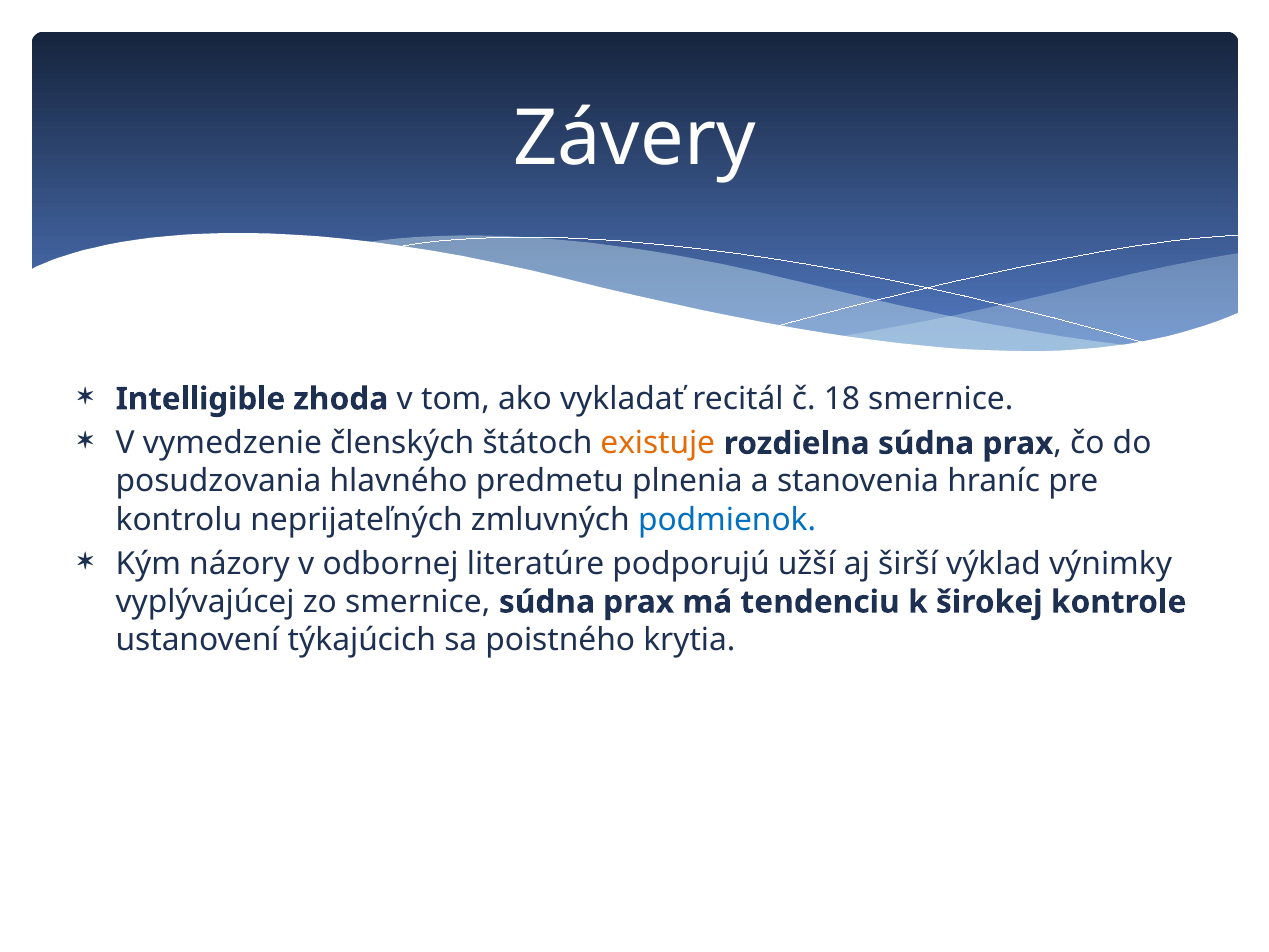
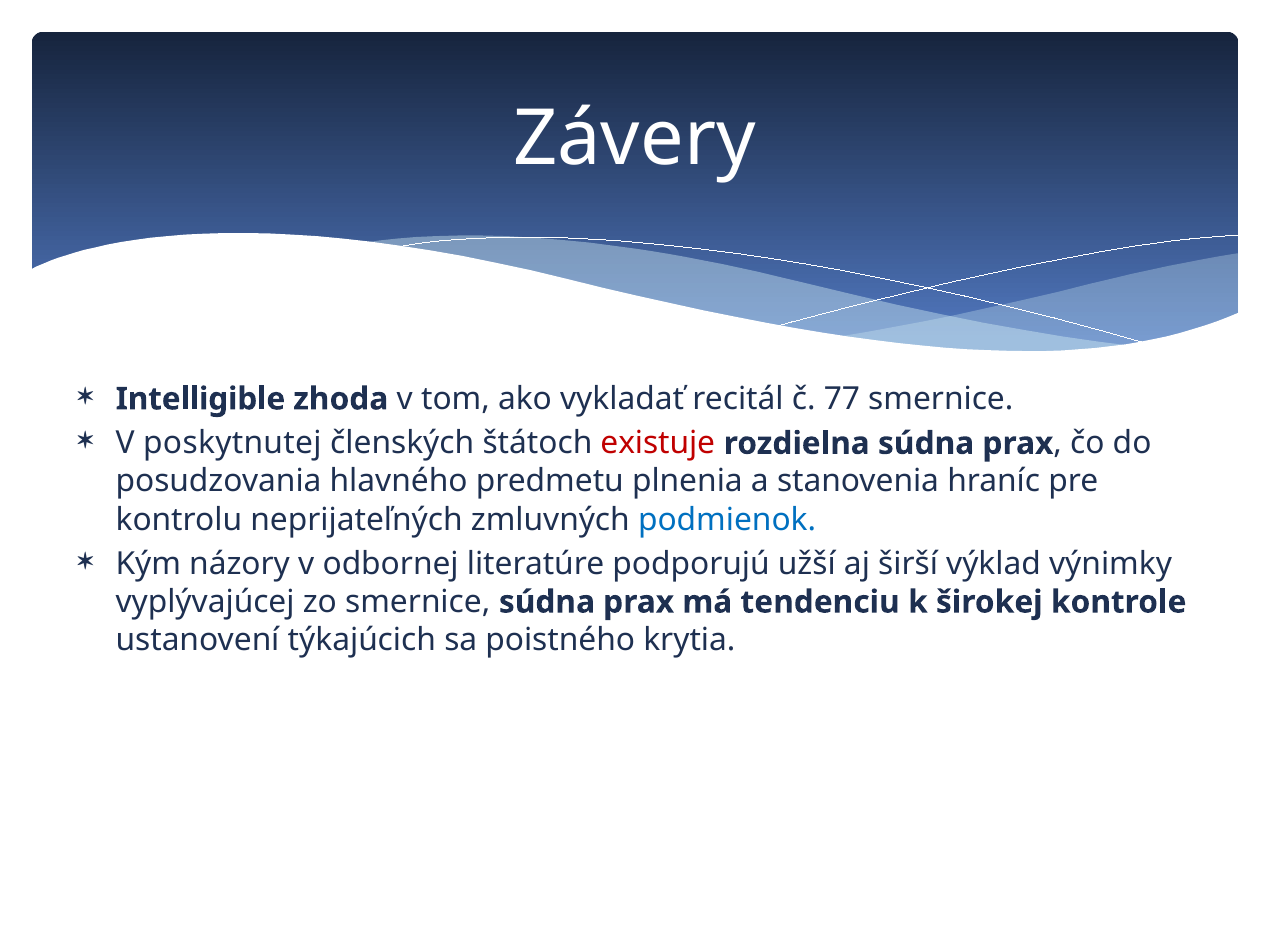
18: 18 -> 77 (842, 399)
vymedzenie: vymedzenie -> poskytnutej (232, 443)
existuje colour: orange -> red (658, 443)
